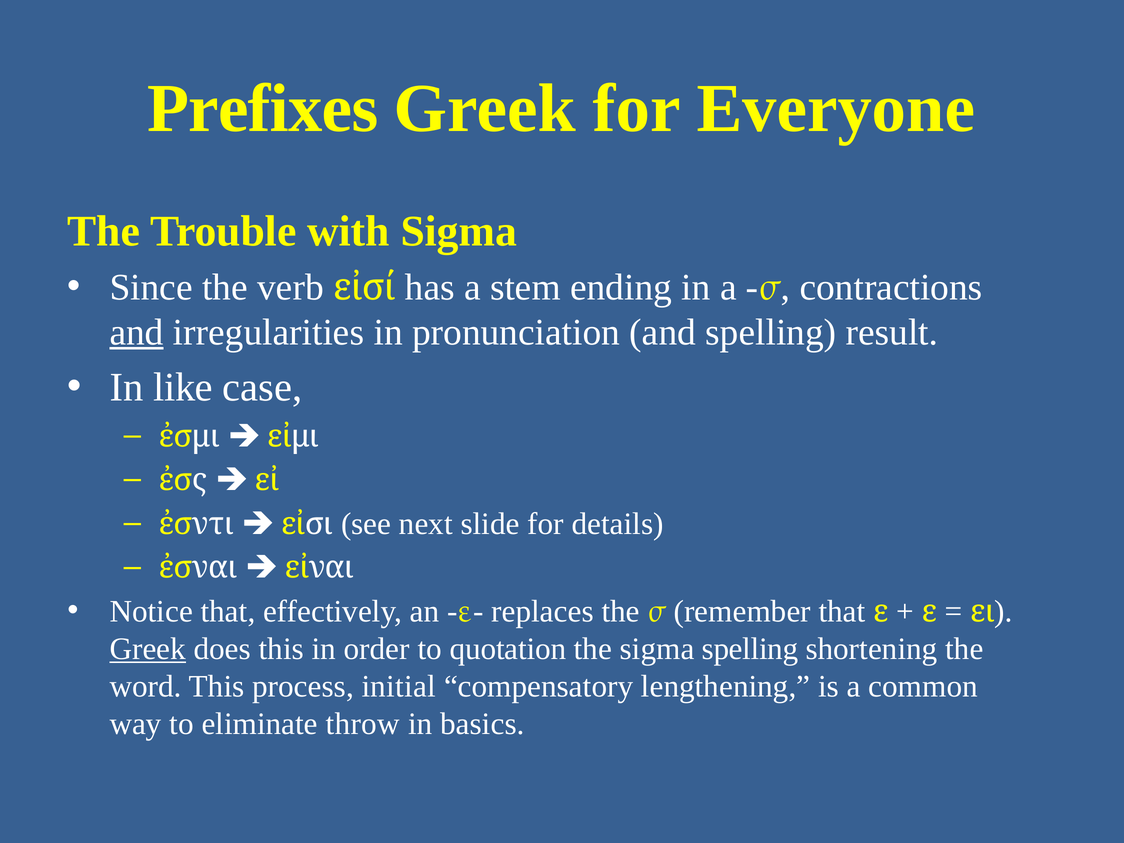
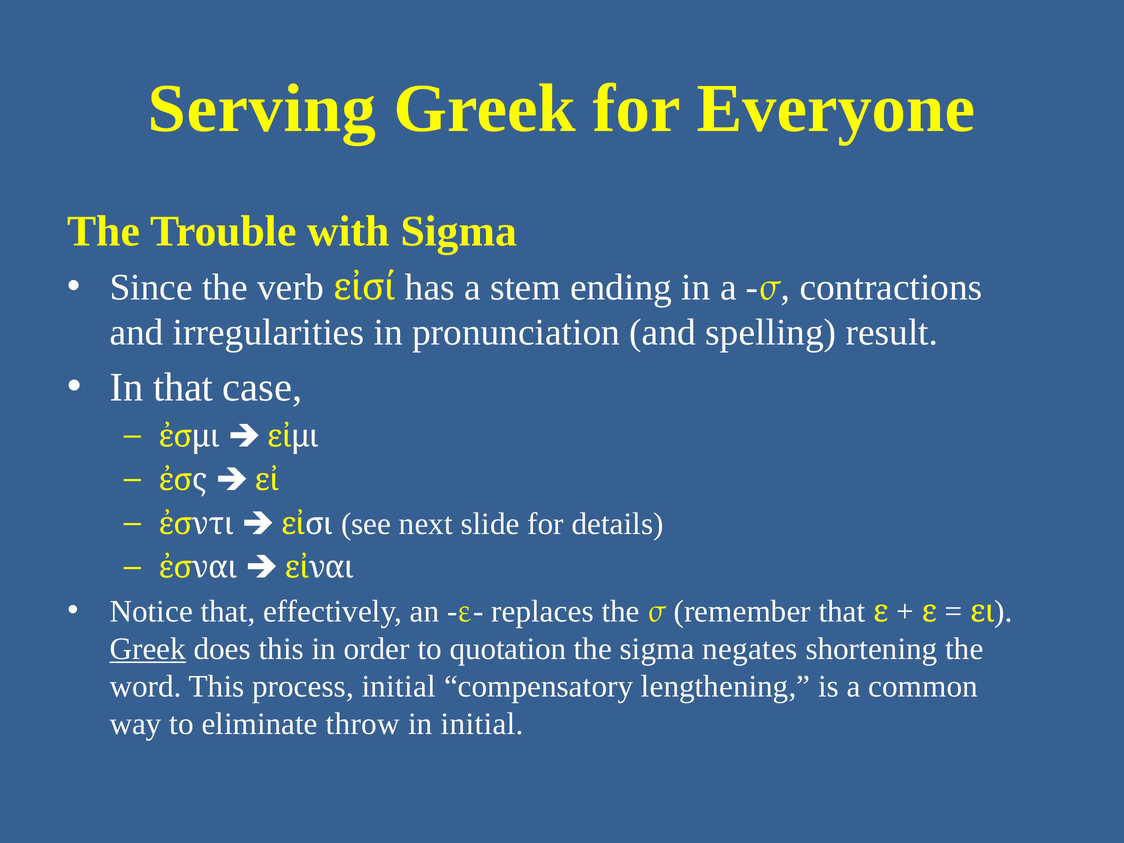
Prefixes: Prefixes -> Serving (262, 109)
and underline: present -> none (137, 332)
In like: like -> that (183, 387)
sigma spelling: spelling -> negates (750, 649)
in basics: basics -> initial (482, 724)
